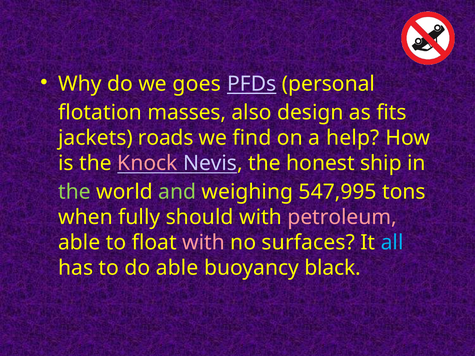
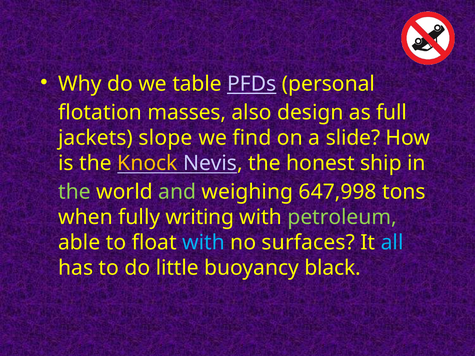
goes: goes -> table (197, 84)
fits: fits -> full (391, 113)
roads: roads -> slope (166, 138)
help: help -> slide (353, 138)
Knock colour: pink -> yellow (147, 163)
547,995: 547,995 -> 647,998 (338, 192)
should: should -> writing (200, 217)
petroleum colour: pink -> light green (342, 217)
with colour: pink -> light blue (204, 243)
do able: able -> little (177, 268)
